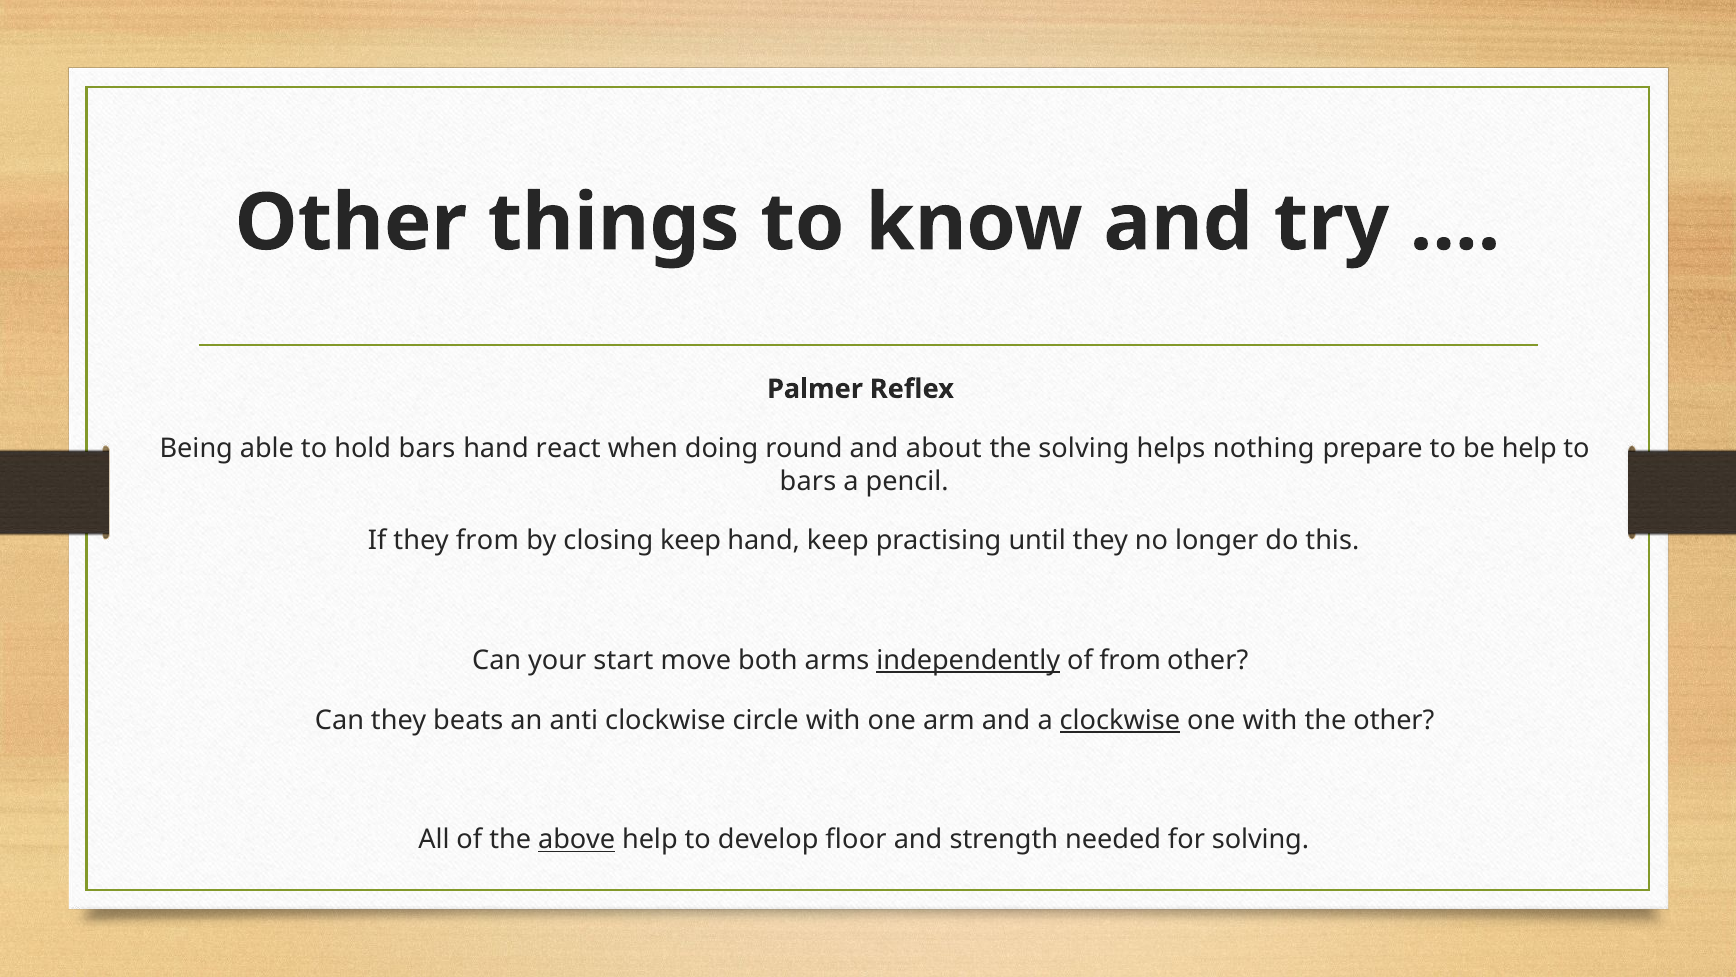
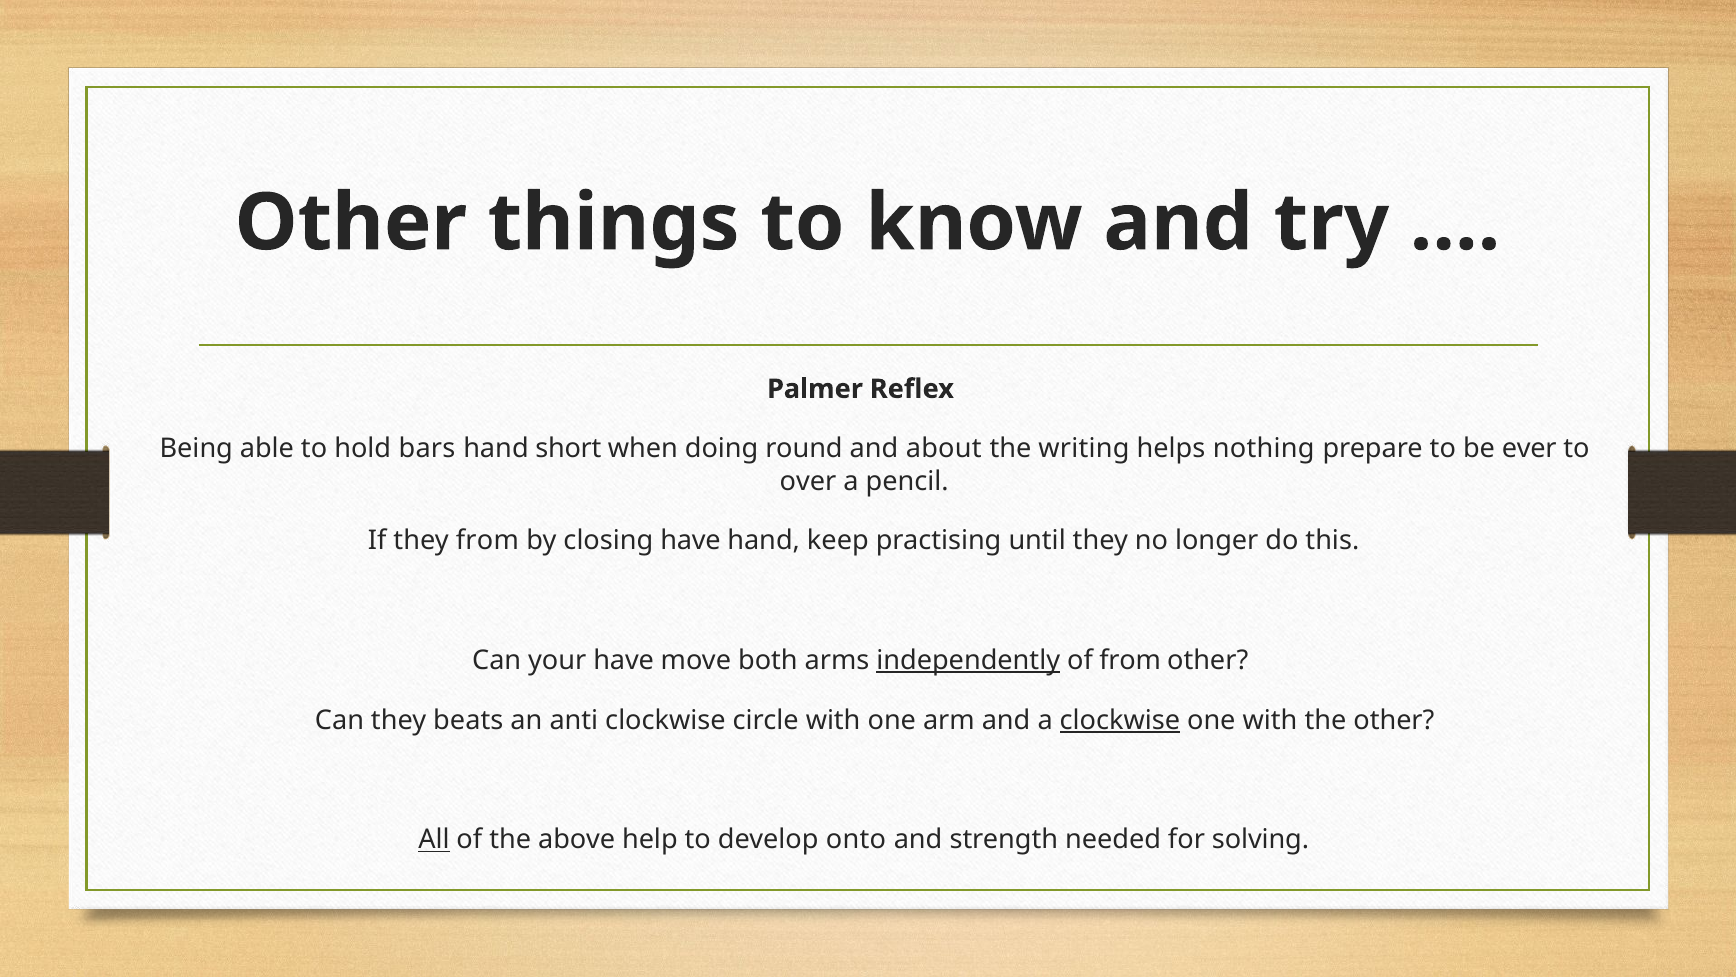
react: react -> short (568, 448)
the solving: solving -> writing (1084, 448)
be help: help -> ever (1529, 448)
bars: bars -> over (808, 481)
closing keep: keep -> have (691, 541)
your start: start -> have (624, 660)
All underline: none -> present (434, 839)
above underline: present -> none (577, 839)
floor: floor -> onto (856, 839)
